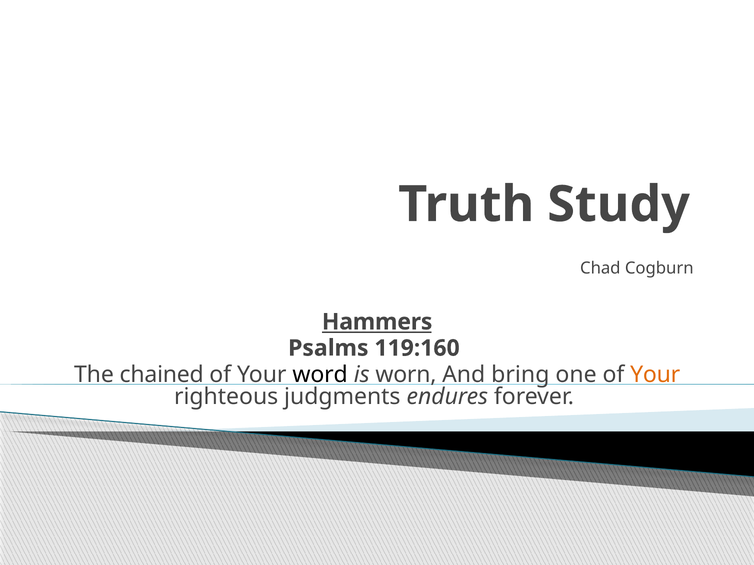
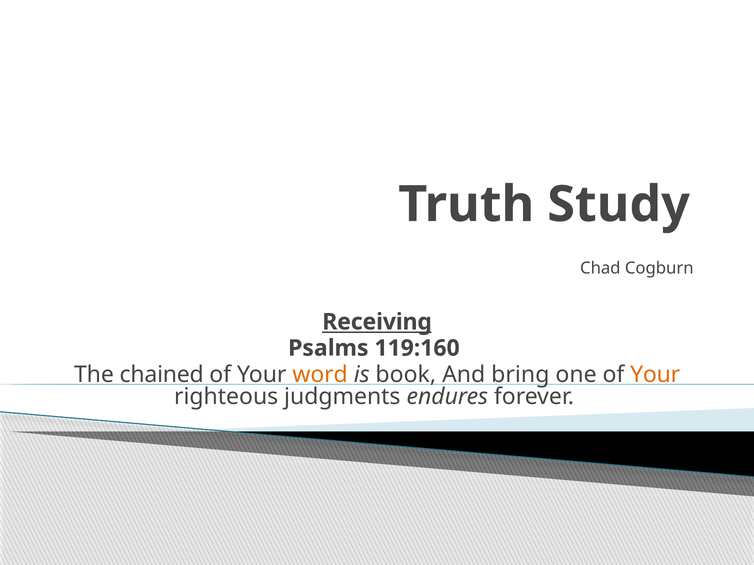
Hammers: Hammers -> Receiving (377, 322)
word colour: black -> orange (320, 375)
worn: worn -> book (406, 375)
